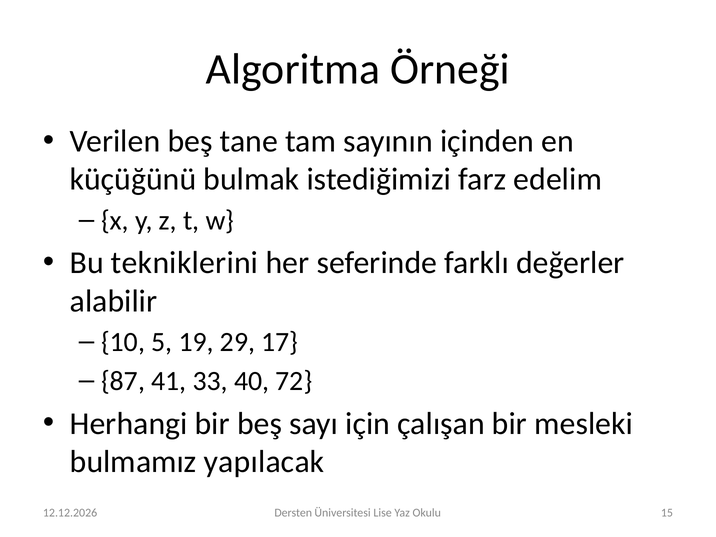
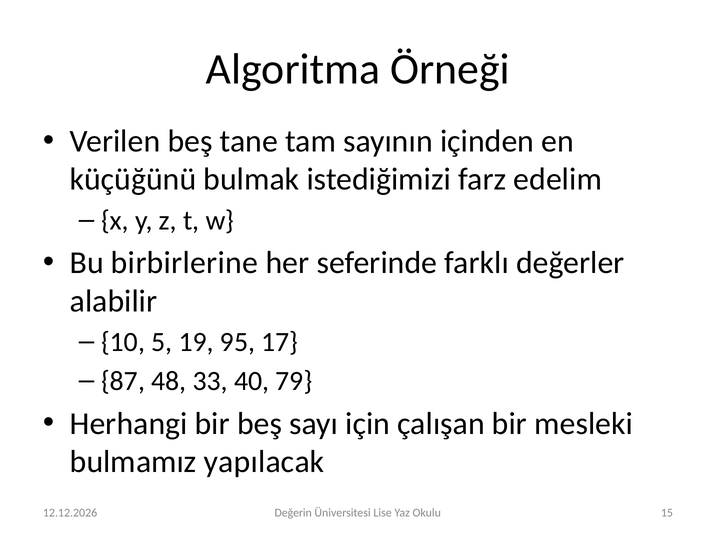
tekniklerini: tekniklerini -> birbirlerine (185, 263)
29: 29 -> 95 (237, 342)
41: 41 -> 48 (169, 381)
72: 72 -> 79 (294, 381)
Dersten: Dersten -> Değerin (293, 513)
